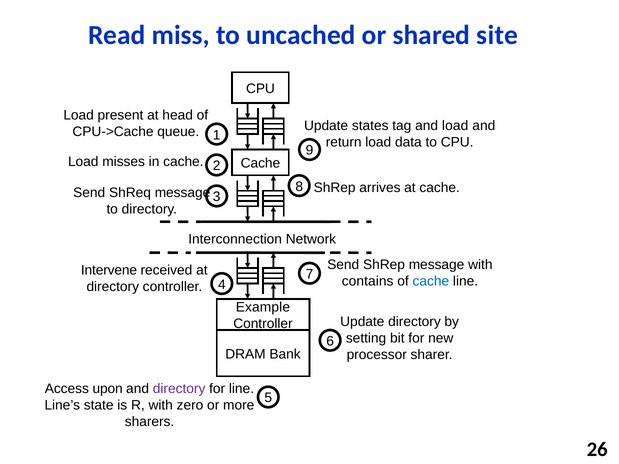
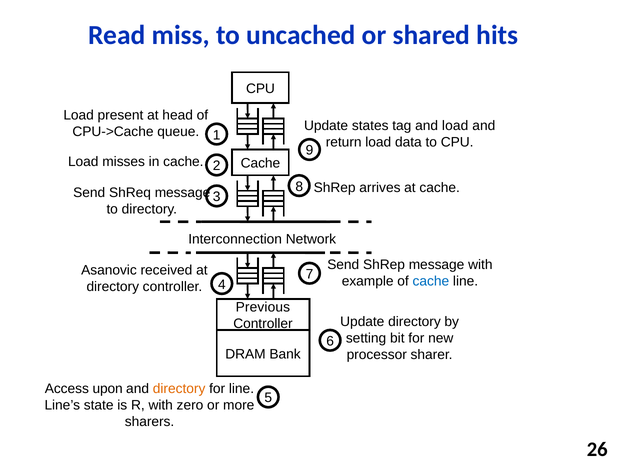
site: site -> hits (497, 35)
Intervene: Intervene -> Asanovic (109, 270)
contains: contains -> example (368, 281)
Example: Example -> Previous (263, 307)
directory colour: purple -> orange (179, 389)
